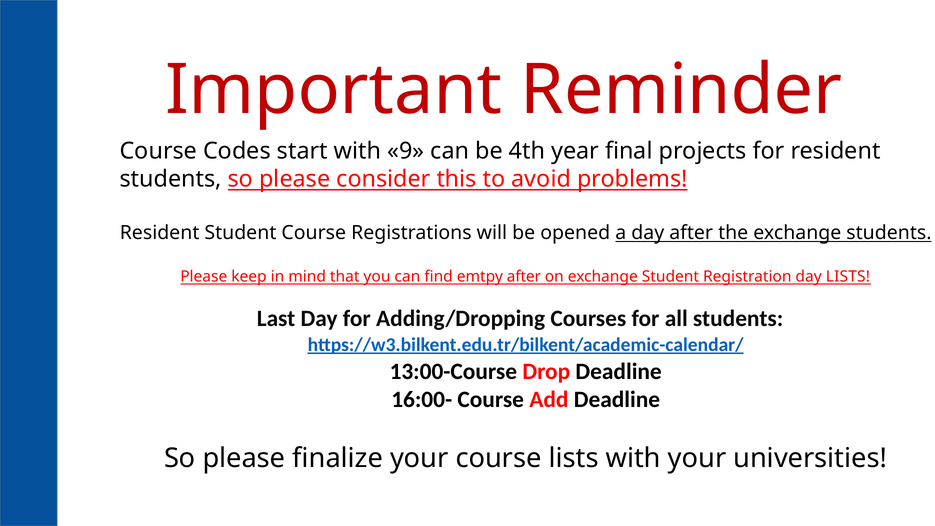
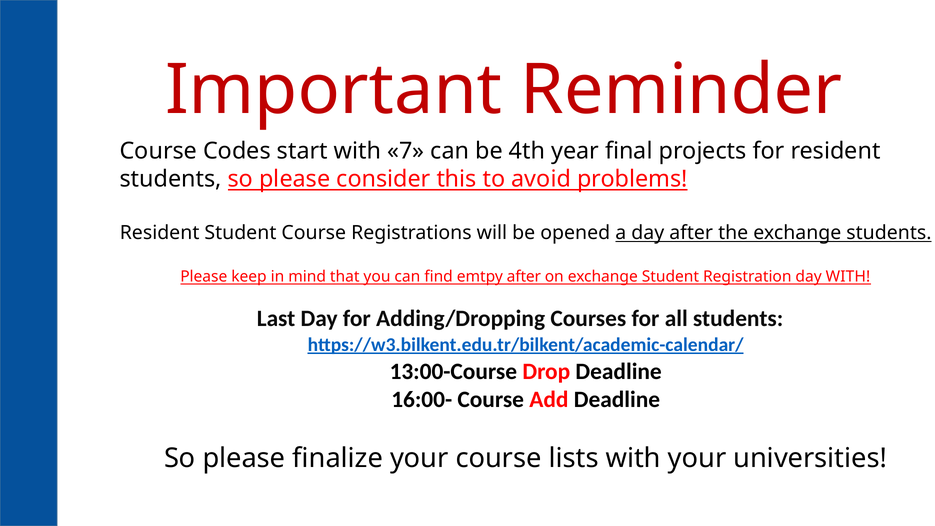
9: 9 -> 7 (406, 151)
day LISTS: LISTS -> WITH (848, 277)
